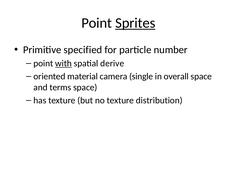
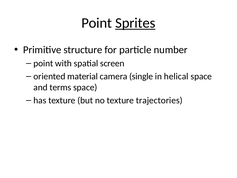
specified: specified -> structure (83, 50)
with underline: present -> none (63, 63)
derive: derive -> screen (112, 63)
overall: overall -> helical (176, 76)
distribution: distribution -> trajectories (159, 100)
